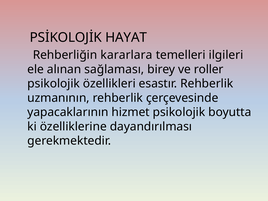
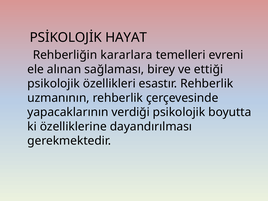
ilgileri: ilgileri -> evreni (226, 55)
roller: roller -> ettiği (209, 69)
hizmet: hizmet -> verdiği (131, 112)
